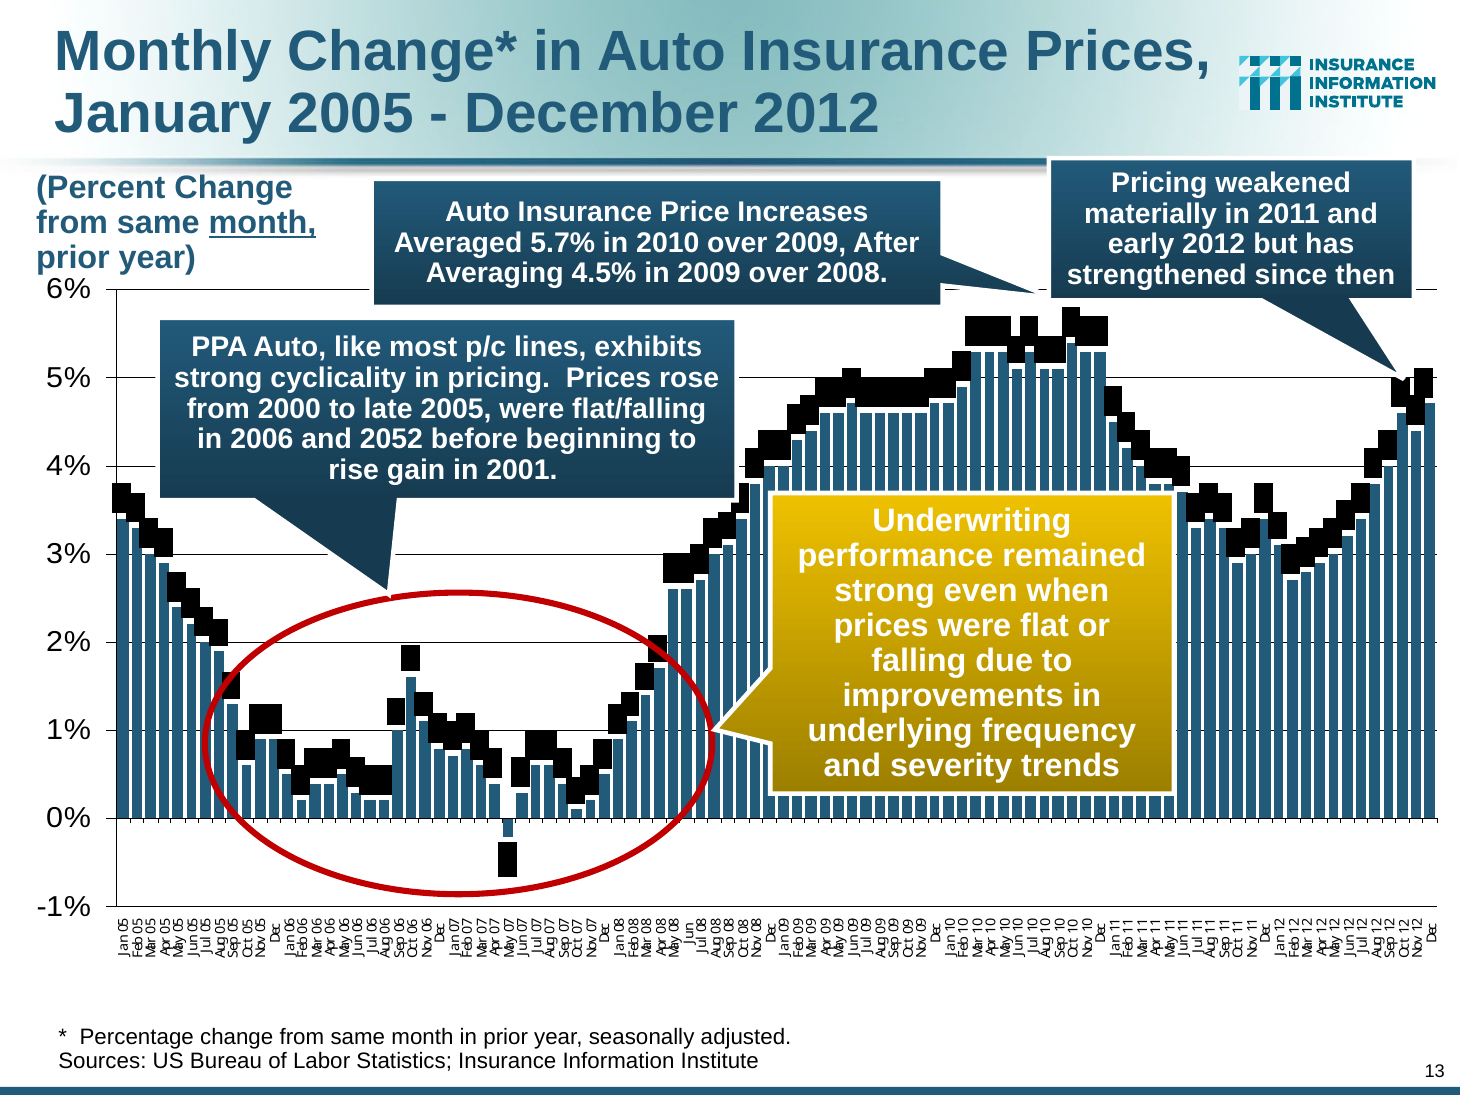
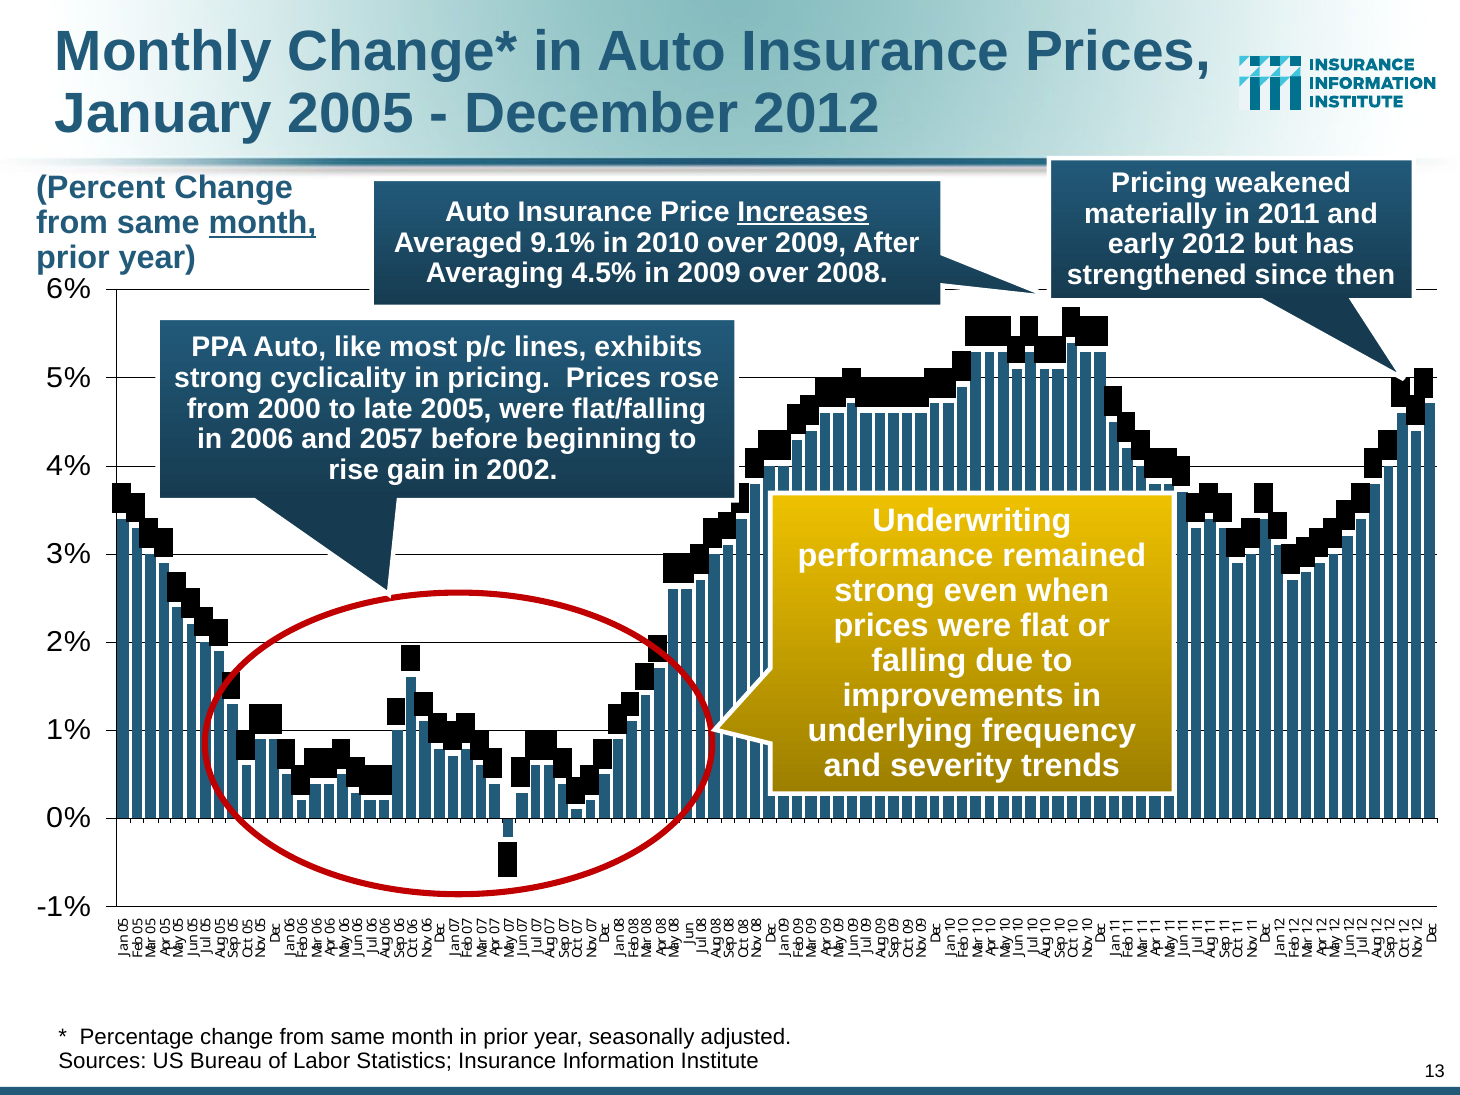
Increases underline: none -> present (803, 212)
5.7%: 5.7% -> 9.1% (563, 243)
2052: 2052 -> 2057 (391, 439)
2001: 2001 -> 2002 (522, 470)
